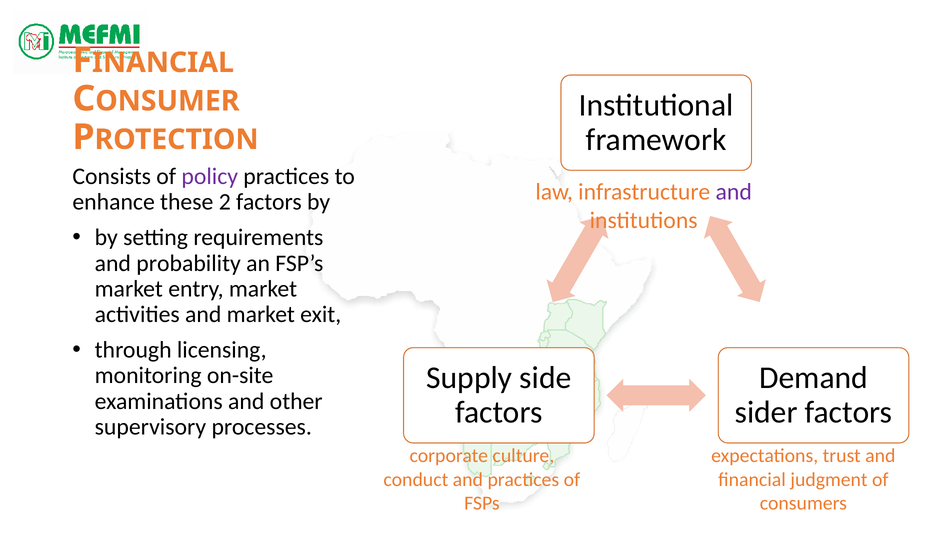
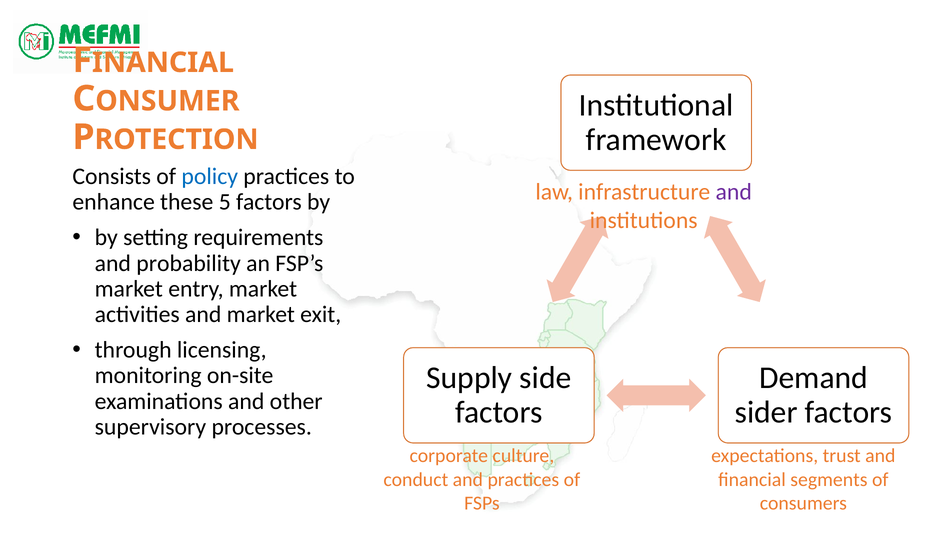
policy colour: purple -> blue (210, 176)
2: 2 -> 5 (225, 202)
judgment: judgment -> segments (829, 479)
